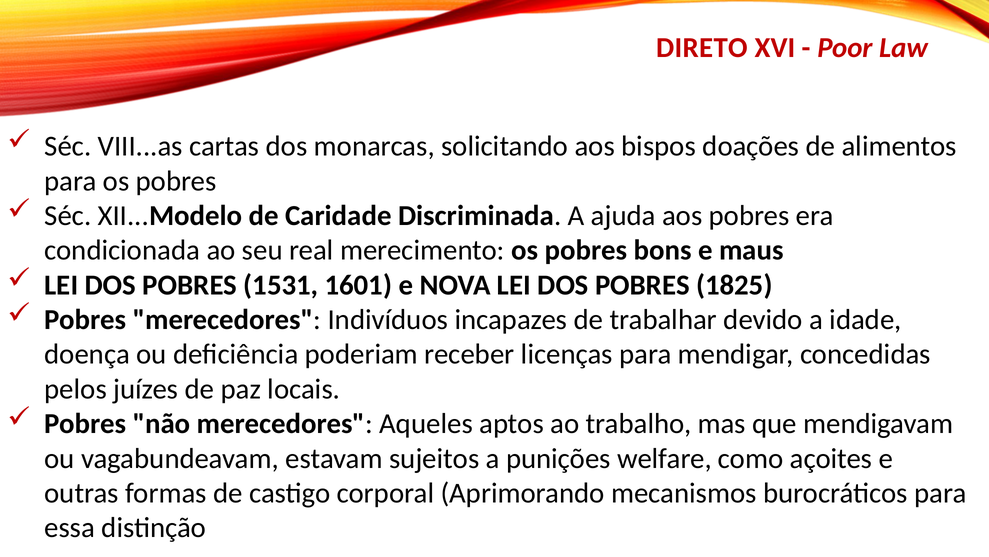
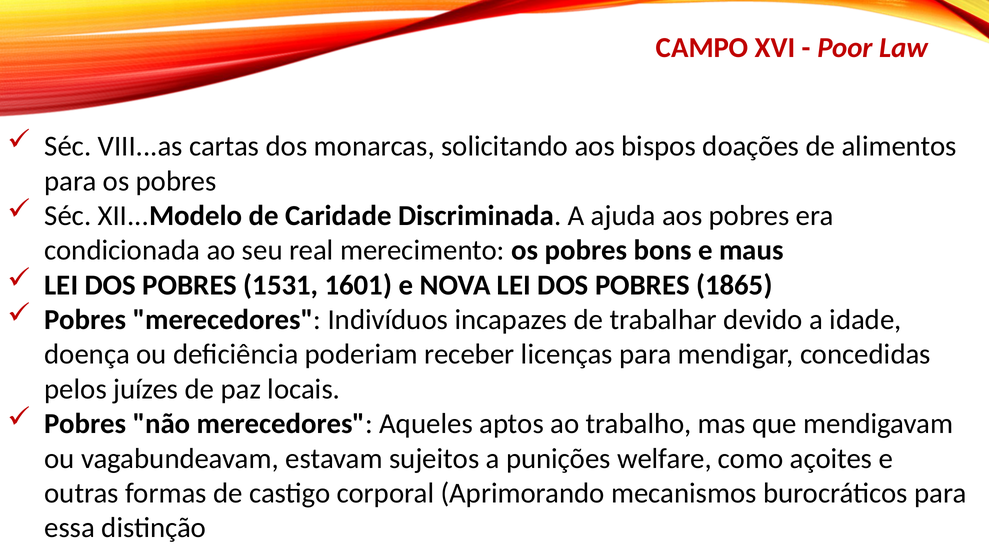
DIRETO: DIRETO -> CAMPO (702, 48)
1825: 1825 -> 1865 (734, 285)
